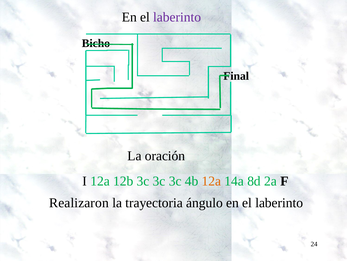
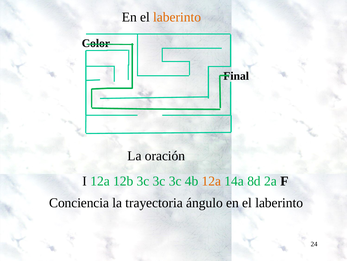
laberinto colour: purple -> orange (177, 17)
Bicho: Bicho -> Color (96, 43)
Realizaron: Realizaron -> Conciencia (79, 202)
